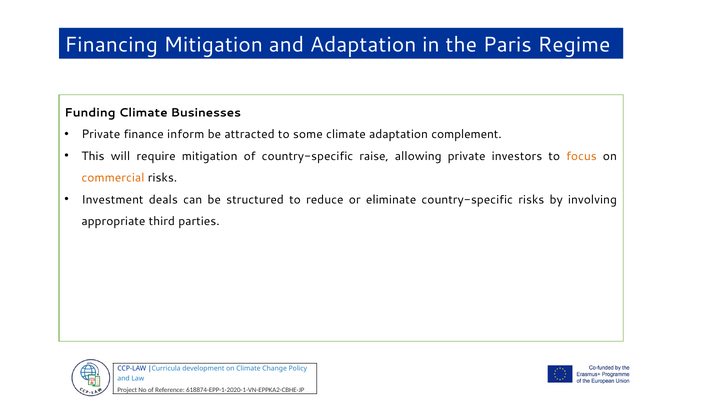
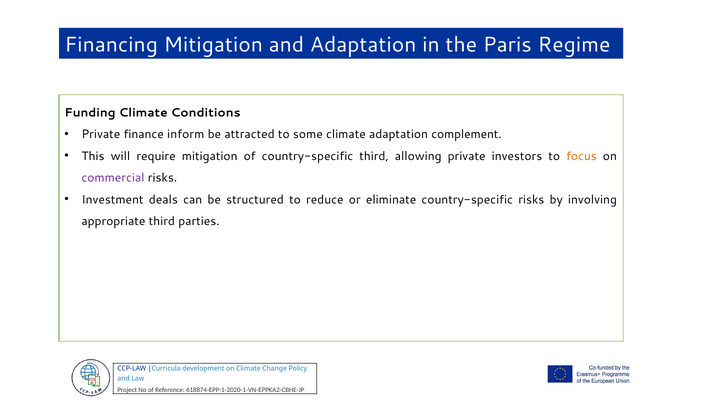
Businesses: Businesses -> Conditions (206, 113)
country-specific raise: raise -> third (374, 156)
commercial colour: orange -> purple (113, 178)
